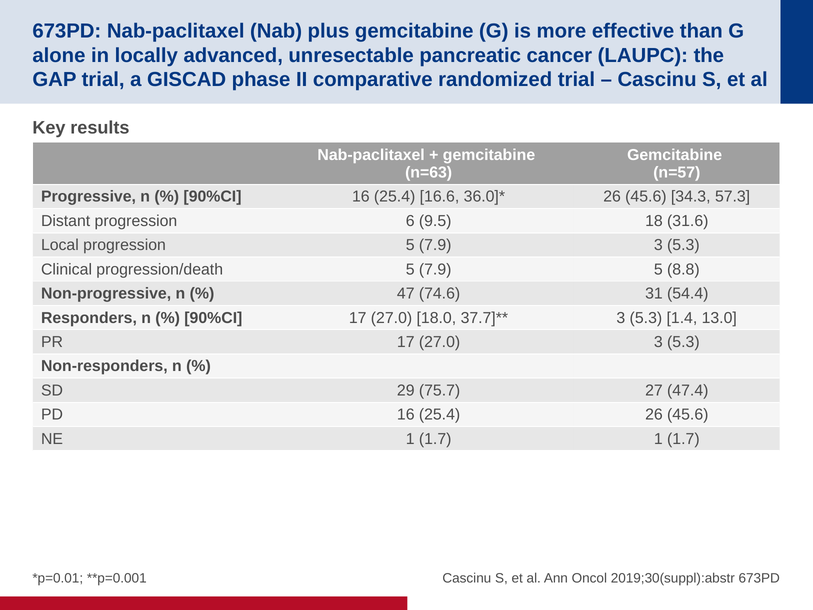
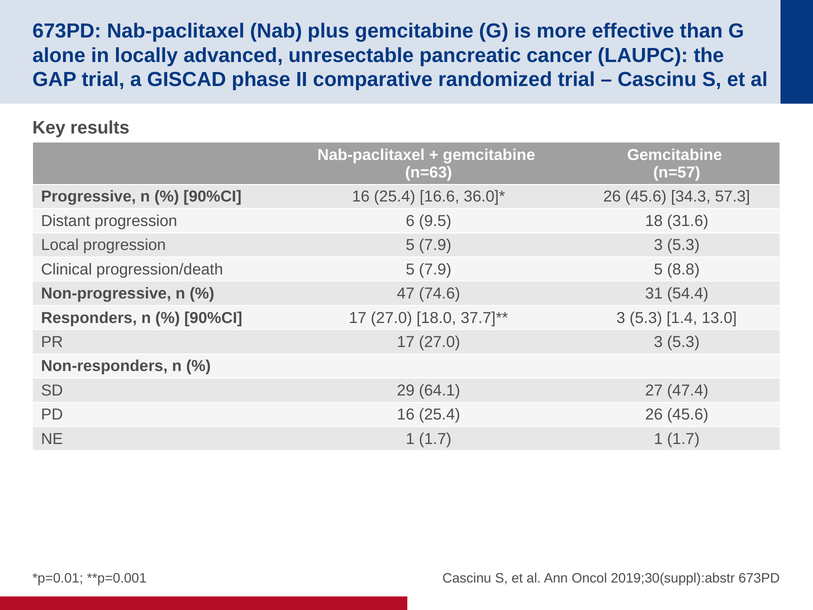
75.7: 75.7 -> 64.1 (440, 390)
